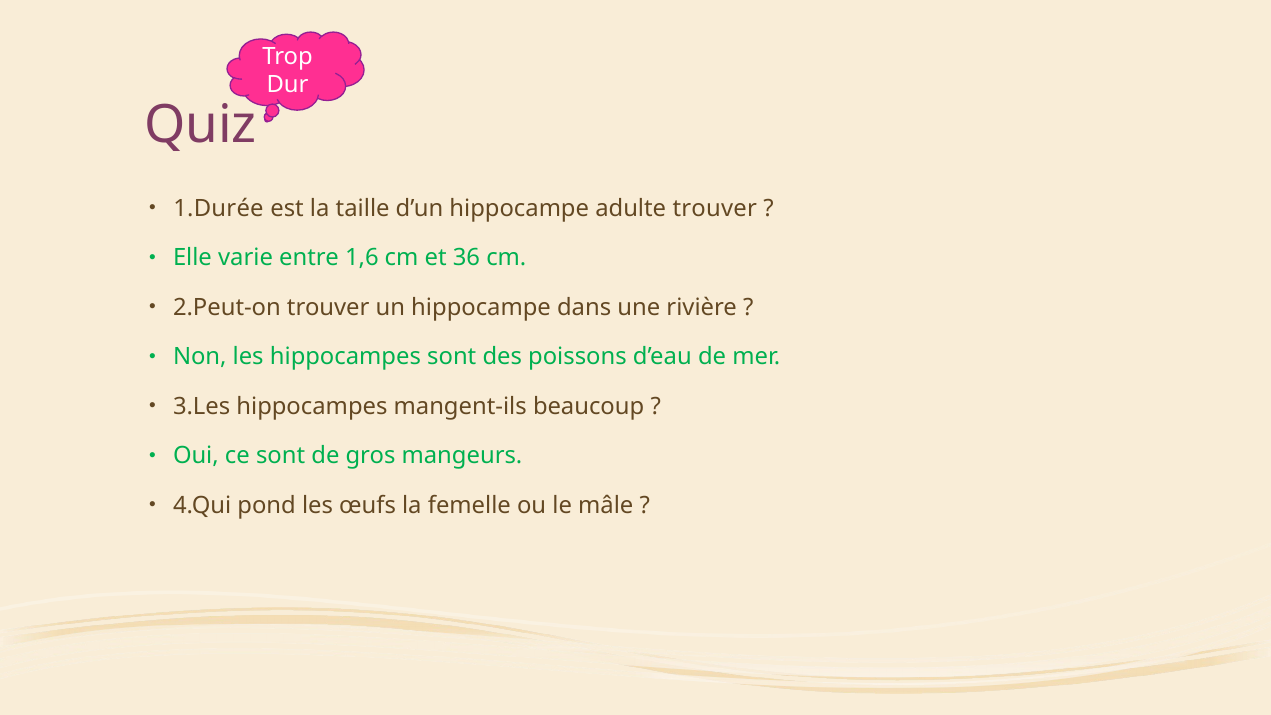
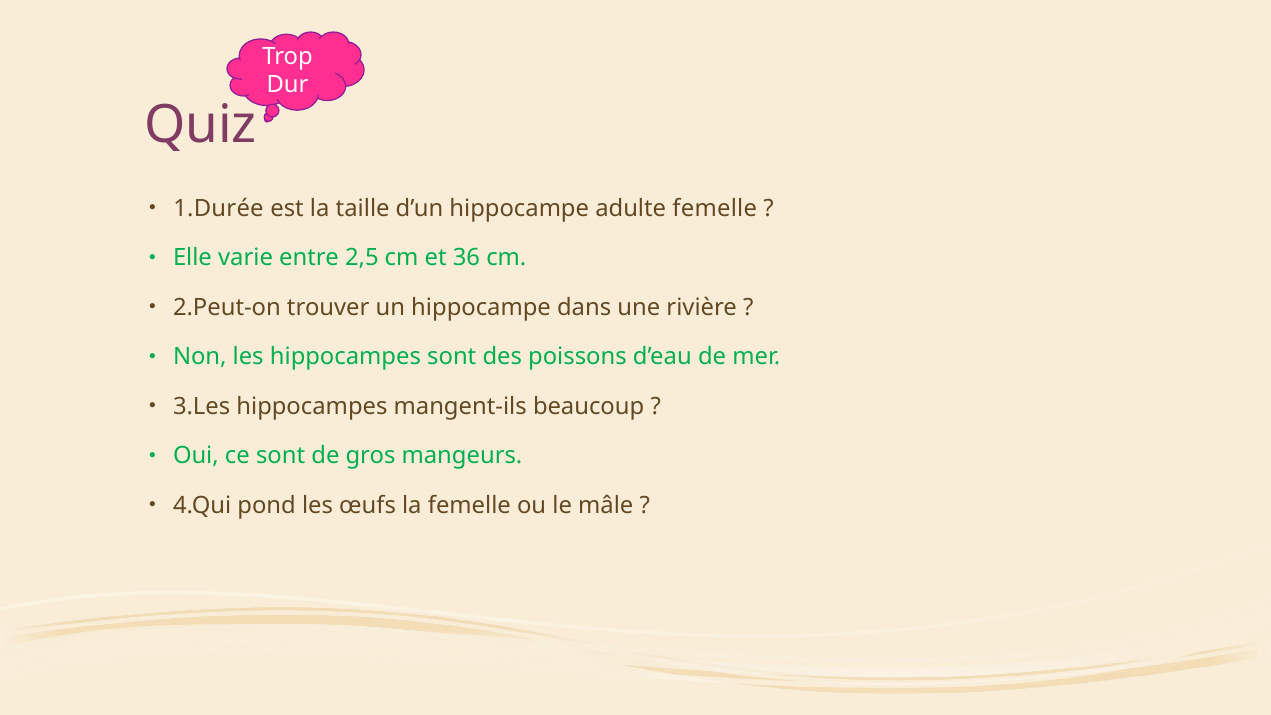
adulte trouver: trouver -> femelle (715, 208)
1,6: 1,6 -> 2,5 (362, 258)
